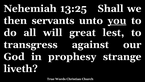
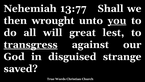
13:25: 13:25 -> 13:77 (73, 9)
servants: servants -> wrought (53, 21)
transgress underline: none -> present (31, 44)
prophesy: prophesy -> disguised (72, 56)
liveth: liveth -> saved (21, 68)
